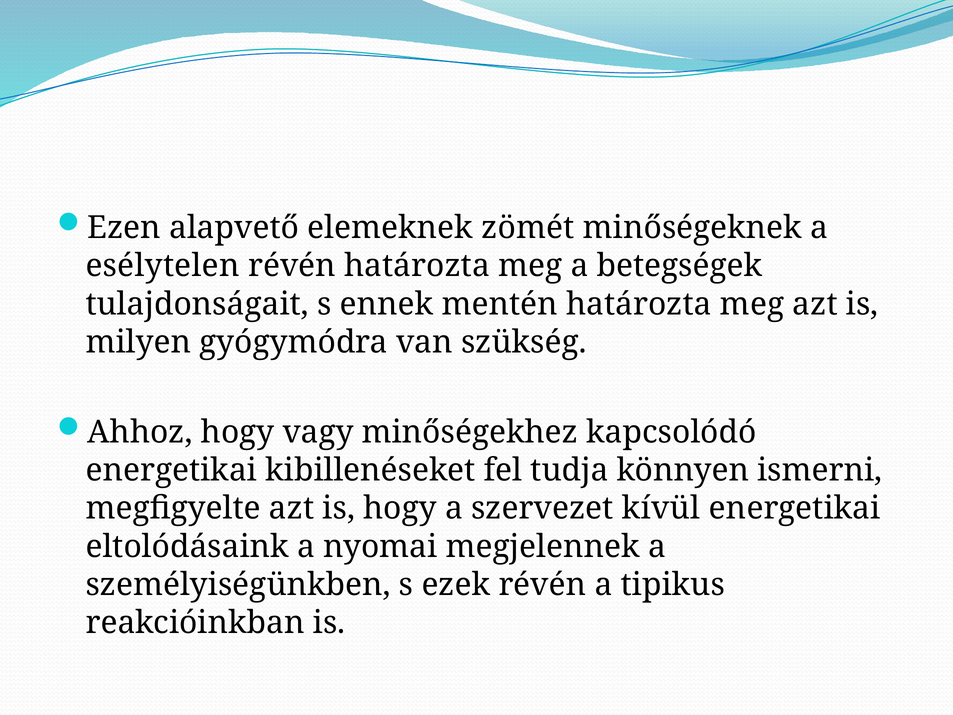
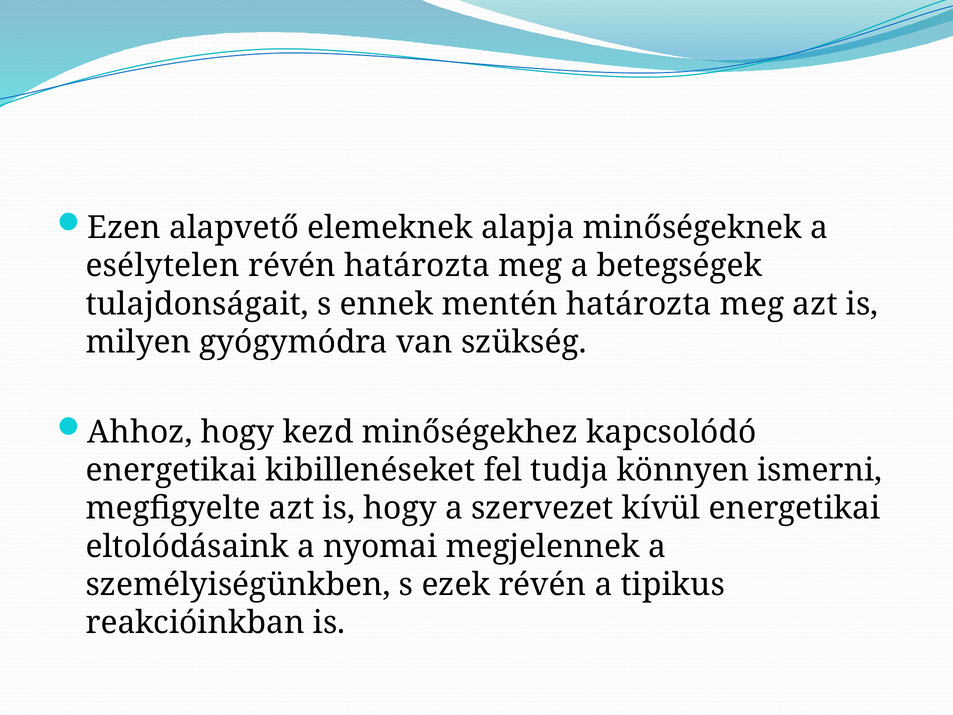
zömét: zömét -> alapja (528, 228)
vagy: vagy -> kezd (318, 432)
